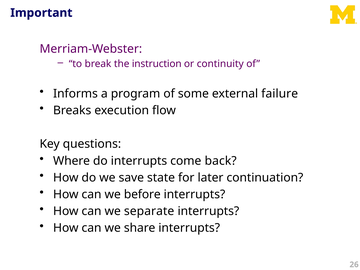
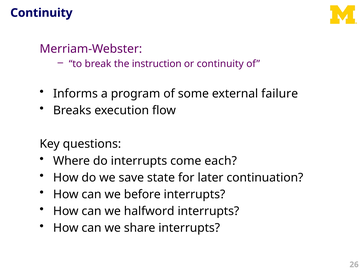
Important: Important -> Continuity (41, 13)
back: back -> each (221, 161)
separate: separate -> halfword (149, 211)
